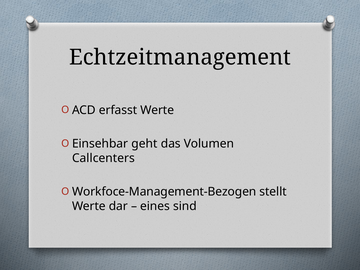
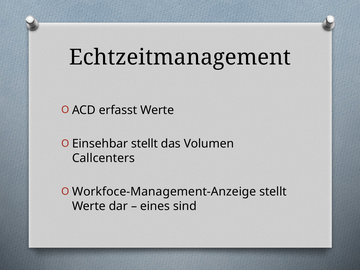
Einsehbar geht: geht -> stellt (145, 144)
Workfoce-Management-Bezogen: Workfoce-Management-Bezogen -> Workfoce-Management-Anzeige (164, 192)
